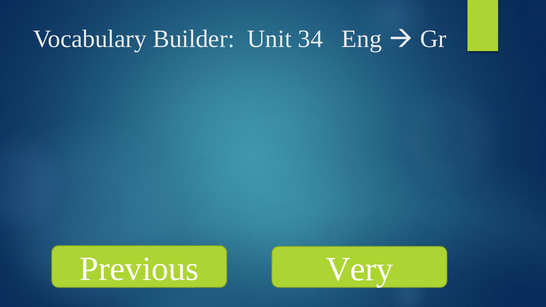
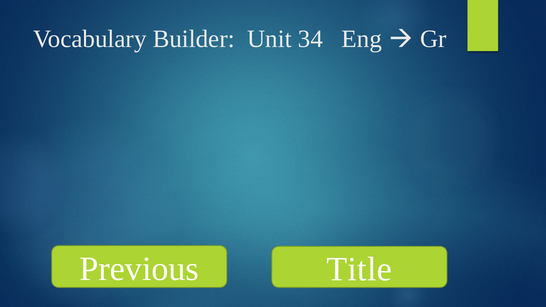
Very: Very -> Title (359, 269)
